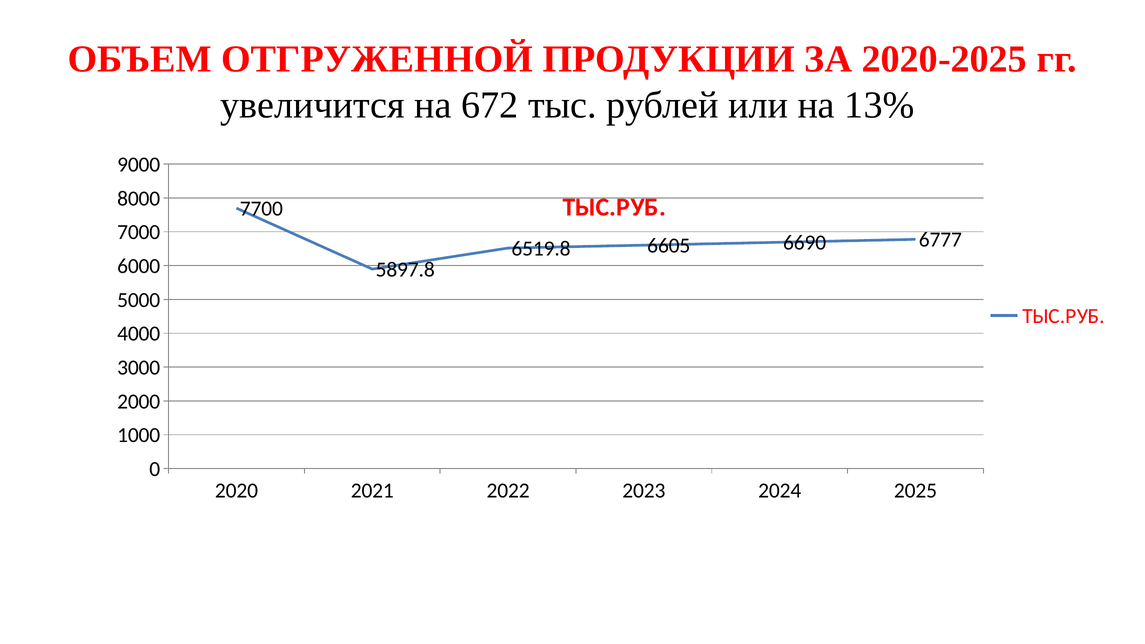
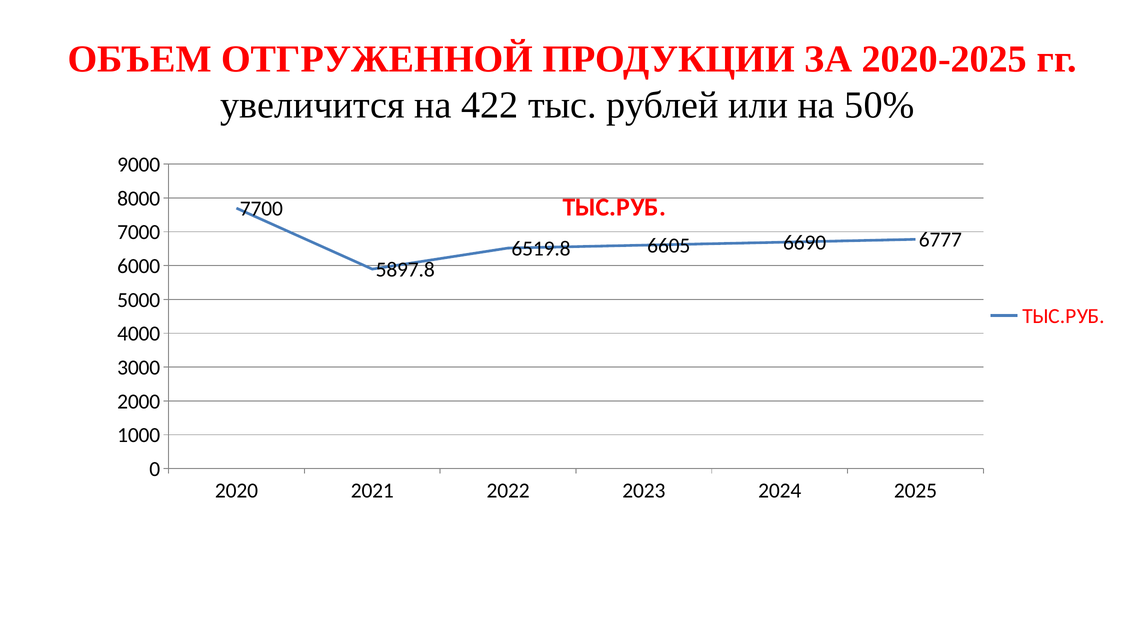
672: 672 -> 422 (490, 105)
13%: 13% -> 50% (879, 105)
